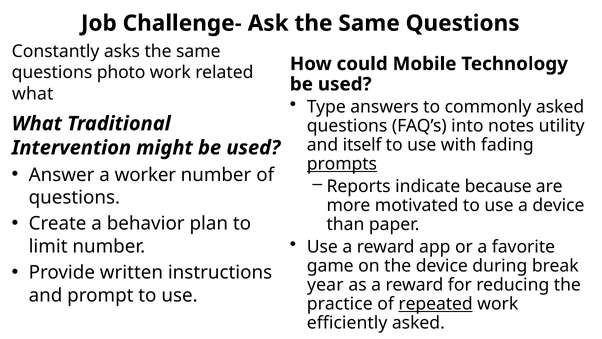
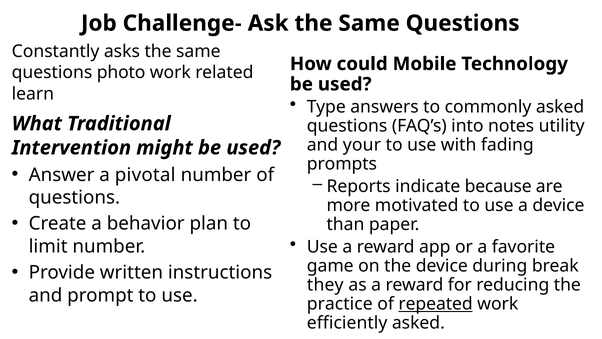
what: what -> learn (33, 94)
itself: itself -> your (362, 145)
prompts underline: present -> none (342, 164)
worker: worker -> pivotal (145, 175)
year: year -> they (325, 284)
